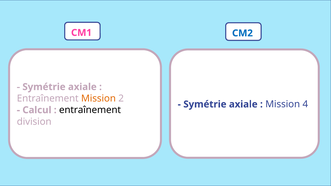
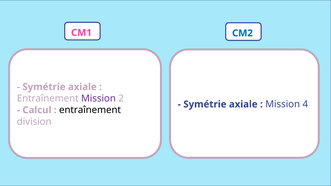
Mission colour: orange -> purple (98, 99)
